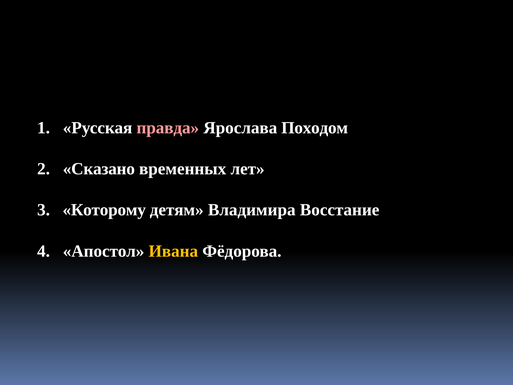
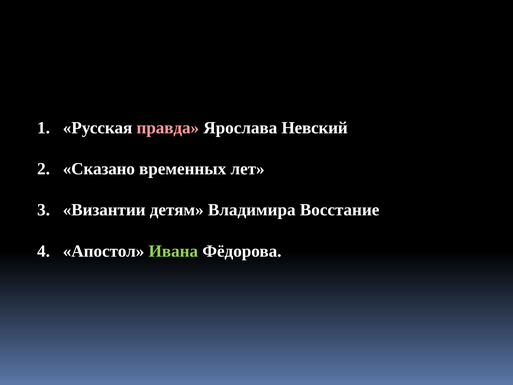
Походом: Походом -> Невский (315, 128)
Которому: Которому -> Византии (104, 210)
Ивана colour: yellow -> light green (173, 251)
